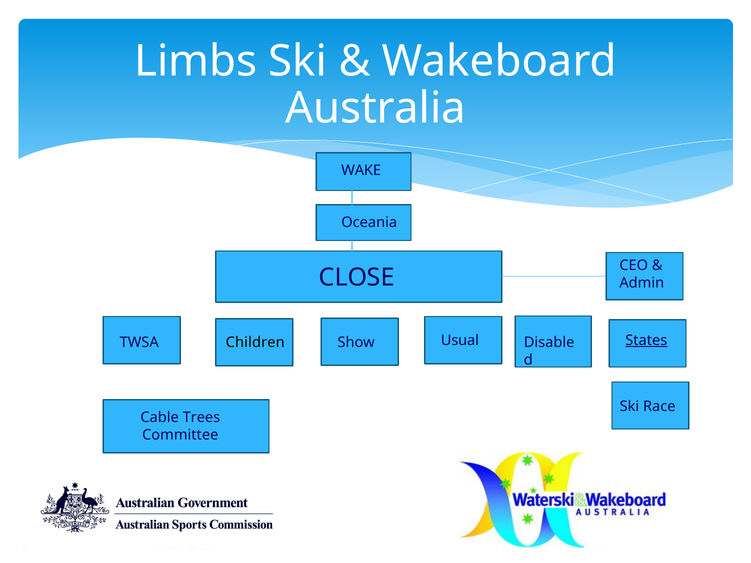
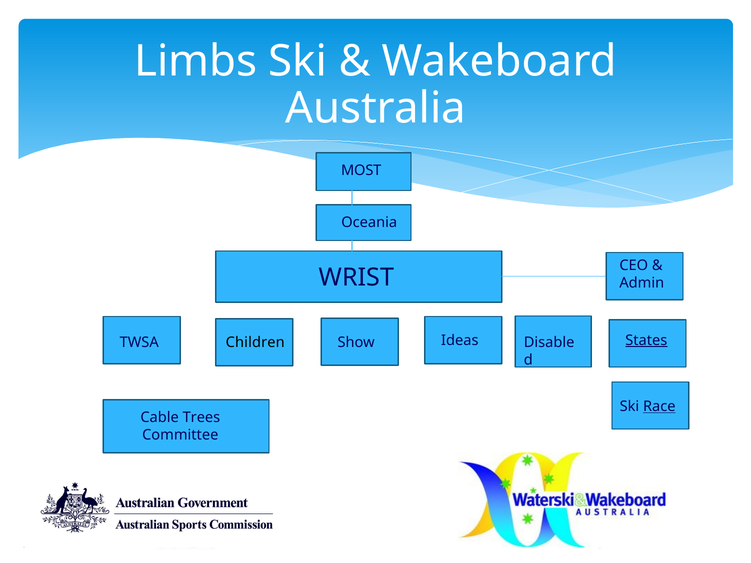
WAKE: WAKE -> MOST (361, 170)
CLOSE: CLOSE -> WRIST (357, 278)
Usual: Usual -> Ideas (460, 341)
Race underline: none -> present (659, 407)
